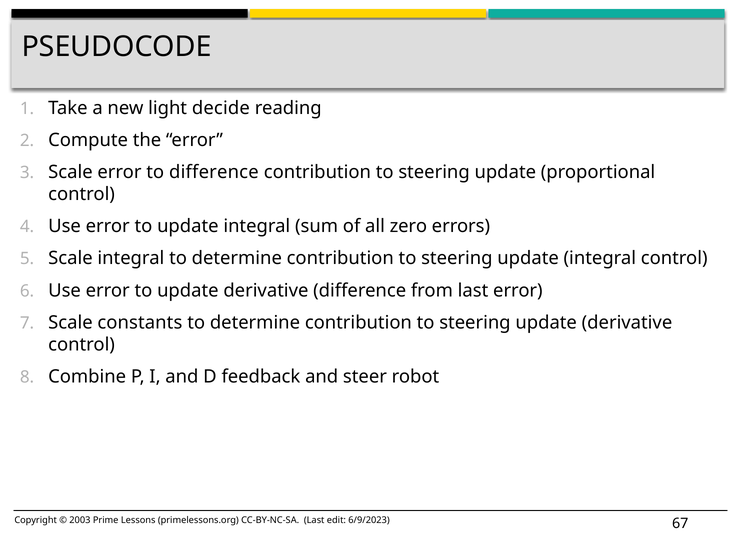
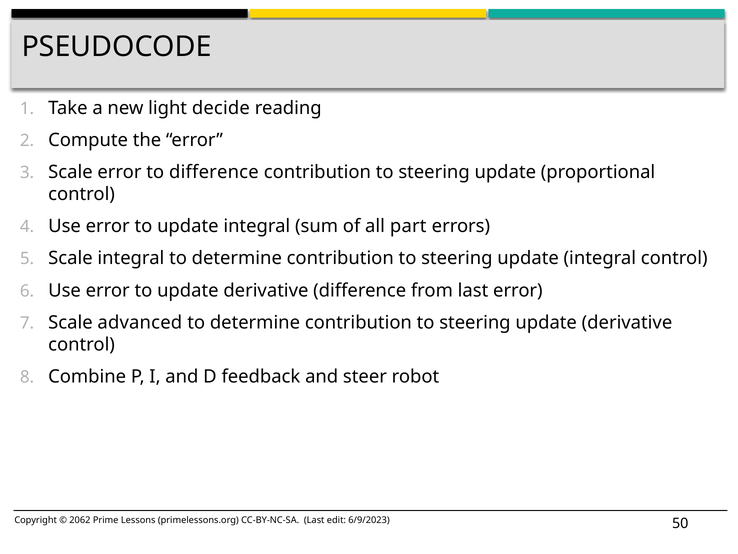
zero: zero -> part (408, 226)
constants: constants -> advanced (140, 322)
2003: 2003 -> 2062 (80, 520)
67: 67 -> 50 (680, 523)
